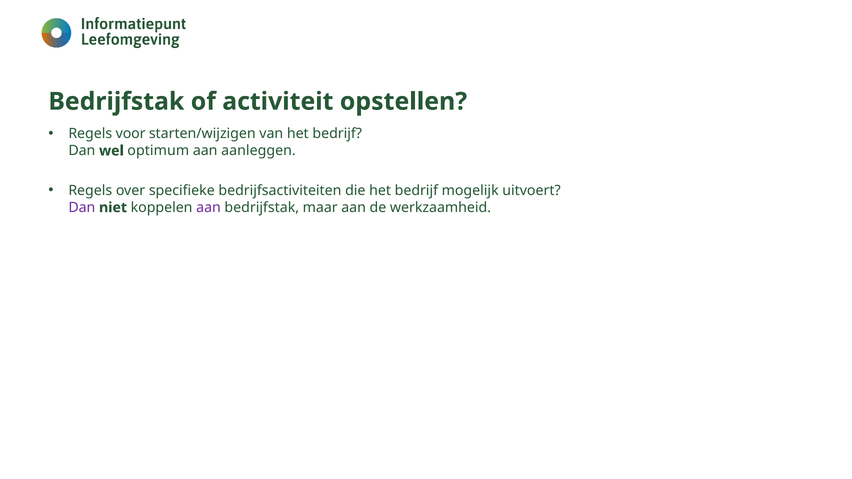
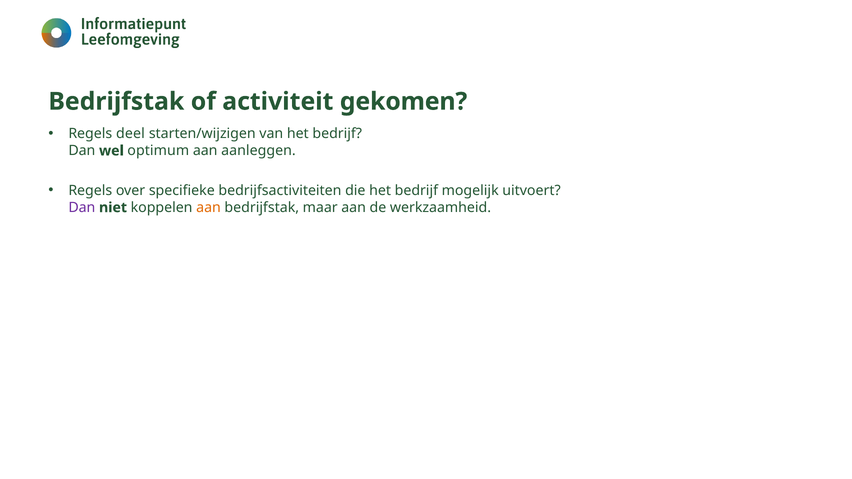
opstellen: opstellen -> gekomen (404, 102)
voor: voor -> deel (130, 134)
aan colour: purple -> orange (209, 208)
